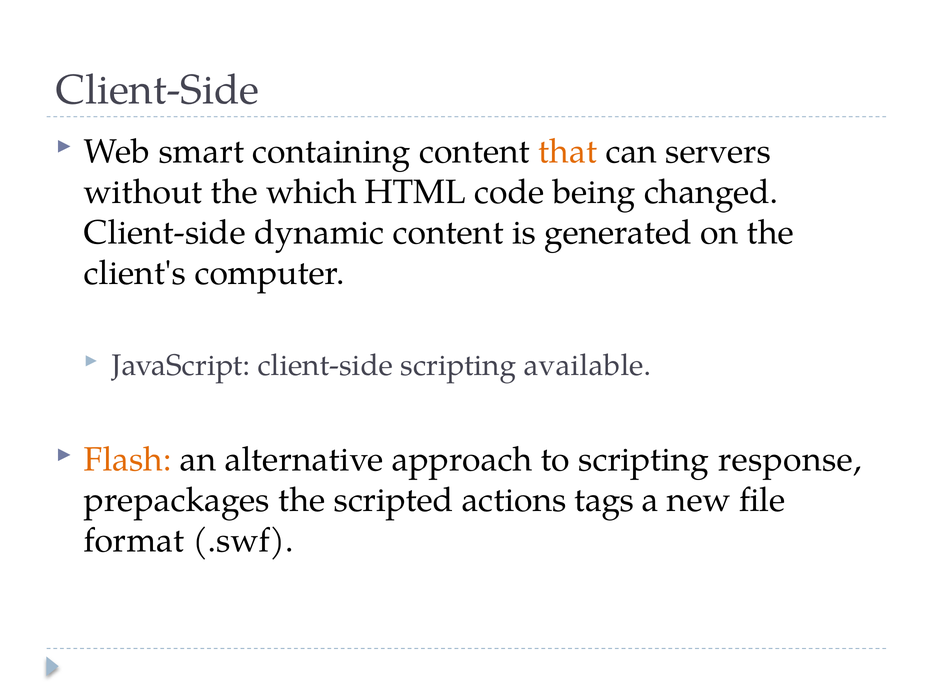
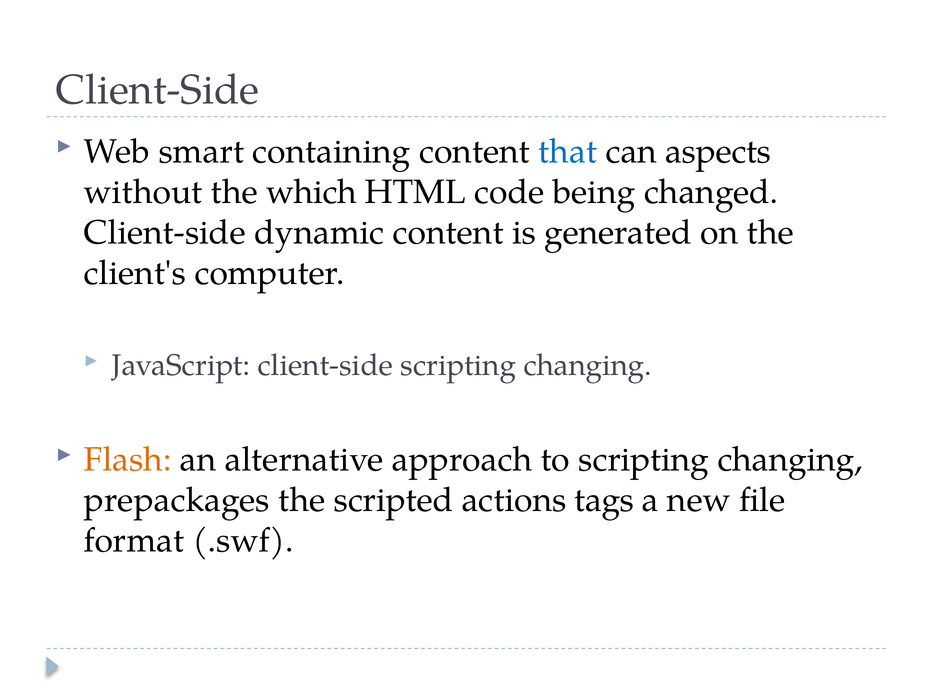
that colour: orange -> blue (568, 152)
servers: servers -> aspects (718, 152)
client-side scripting available: available -> changing (588, 365)
to scripting response: response -> changing (790, 460)
